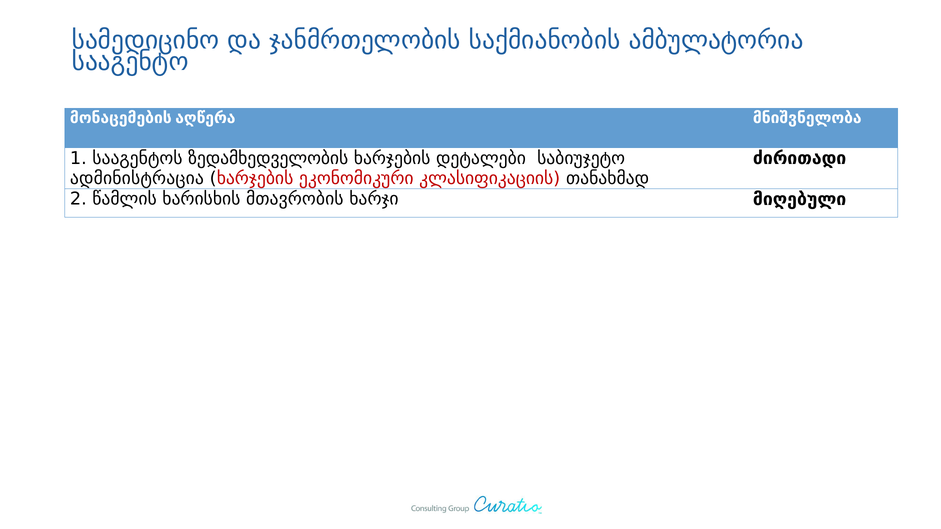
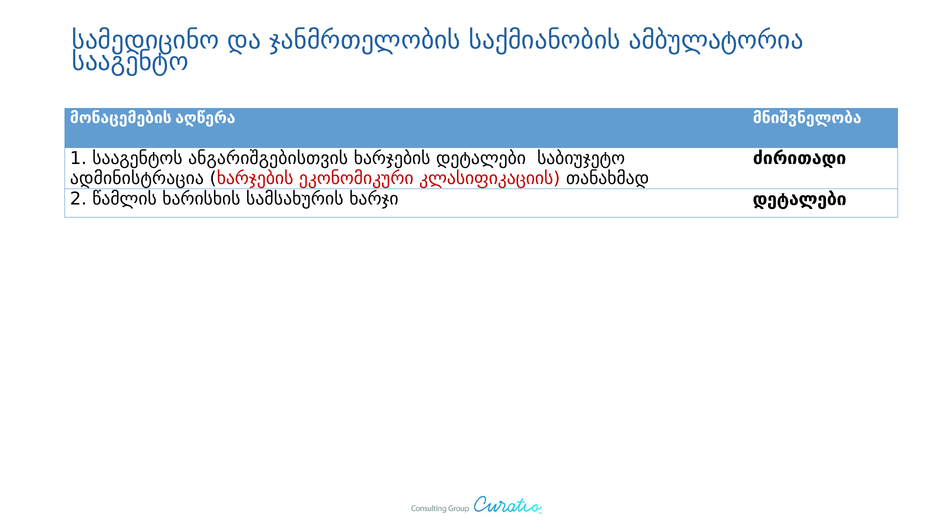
ზედამხედველობის: ზედამხედველობის -> ანგარიშგებისთვის (268, 158)
მთავრობის: მთავრობის -> სამსახურის (295, 199)
ხარჯი მიღებული: მიღებული -> დეტალები (800, 200)
